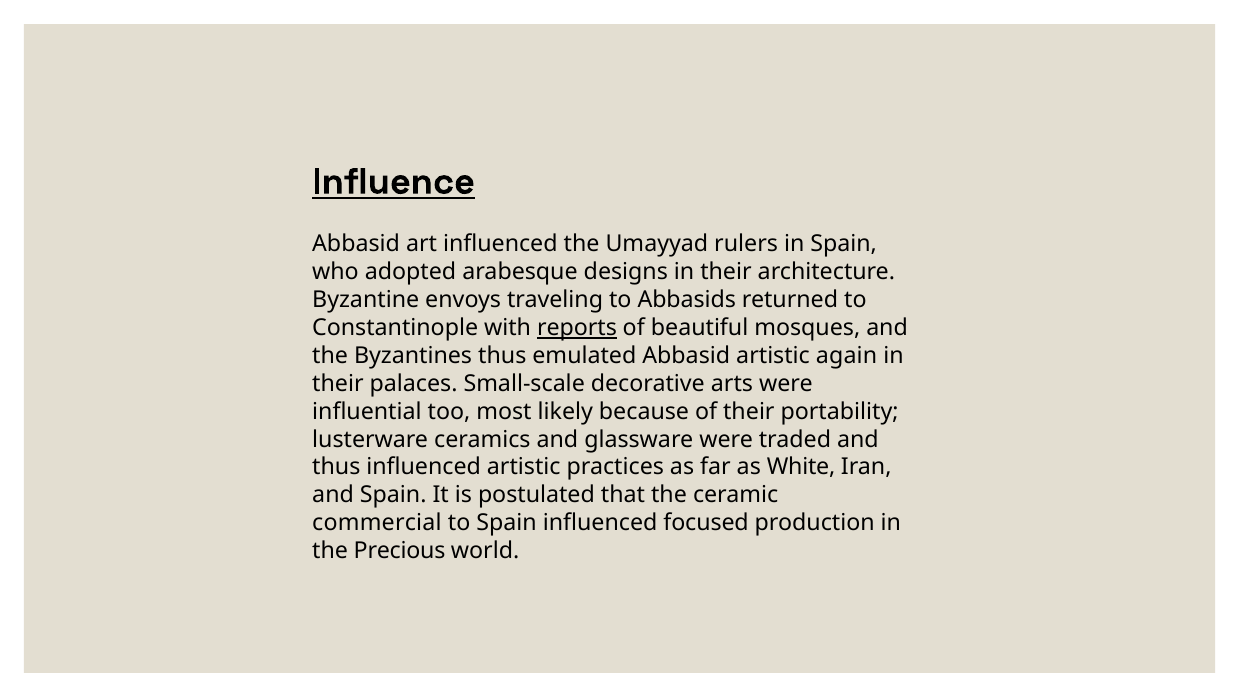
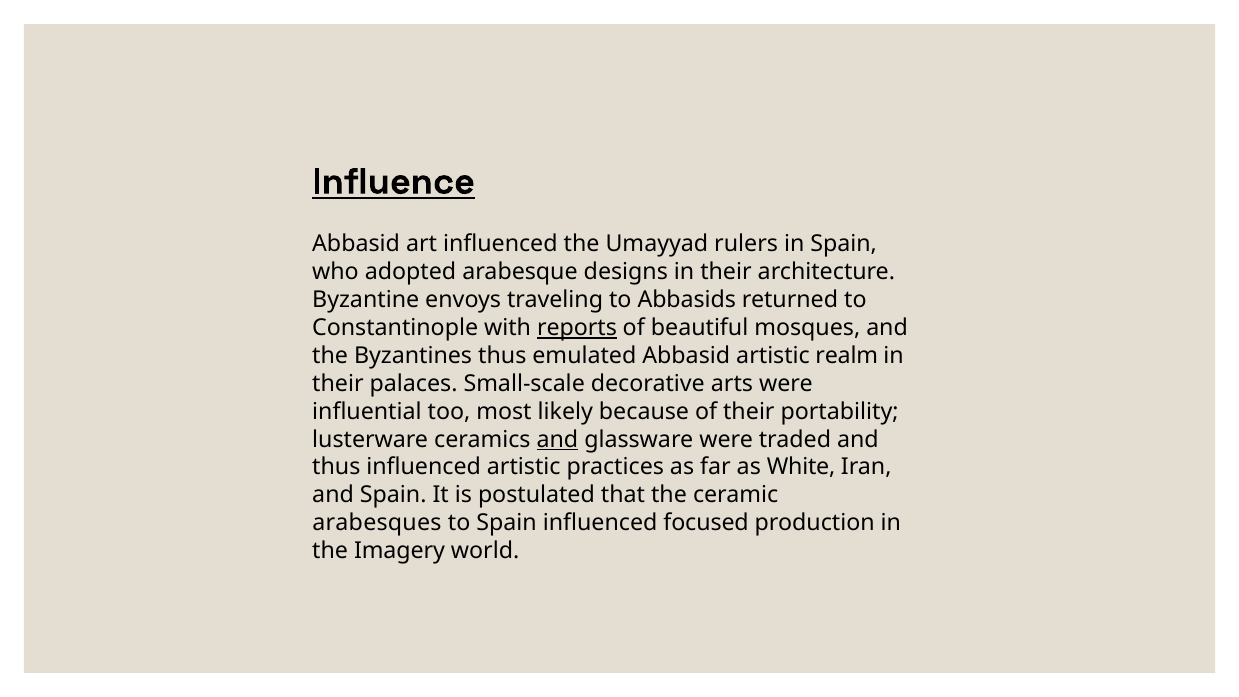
again: again -> realm (847, 356)
and underline: none -> present (557, 439)
commercial: commercial -> arabesques (377, 523)
Precious: Precious -> Imagery (400, 551)
